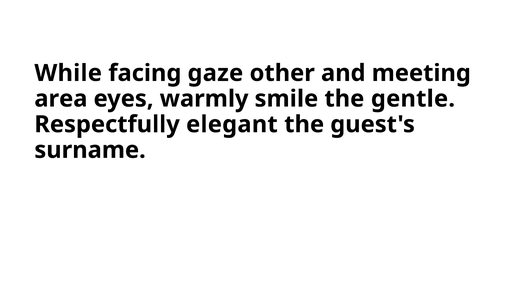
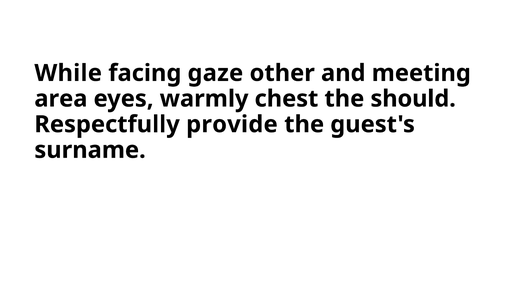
smile: smile -> chest (286, 99)
gentle: gentle -> should (413, 99)
elegant: elegant -> provide (232, 124)
